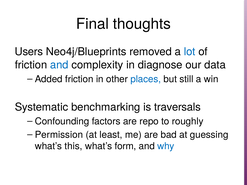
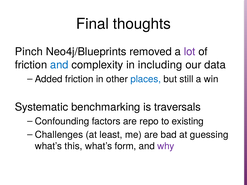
Users: Users -> Pinch (29, 52)
lot colour: blue -> purple (190, 52)
diagnose: diagnose -> including (160, 65)
roughly: roughly -> existing (188, 121)
Permission: Permission -> Challenges (59, 135)
why colour: blue -> purple (166, 146)
